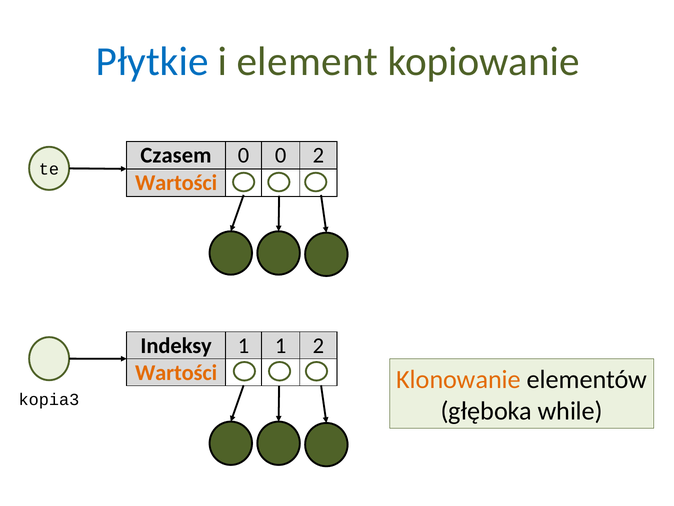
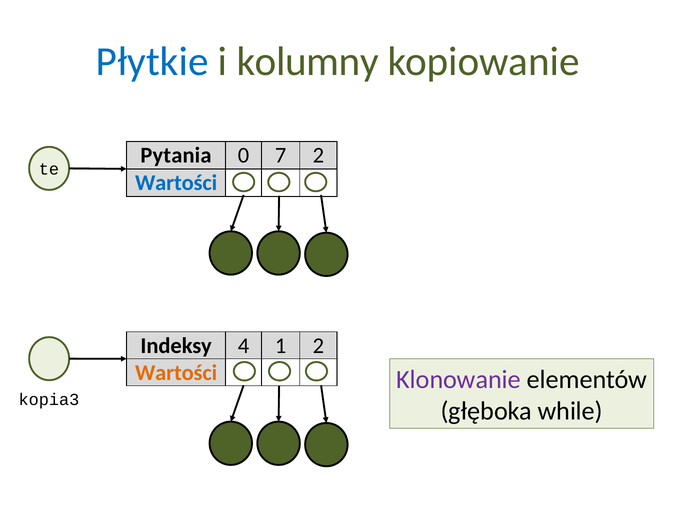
element: element -> kolumny (308, 61)
Czasem: Czasem -> Pytania (176, 155)
0 0: 0 -> 7 (281, 155)
Wartości colour: orange -> blue (176, 183)
Indeksy 1: 1 -> 4 (243, 345)
Klonowanie colour: orange -> purple (459, 379)
